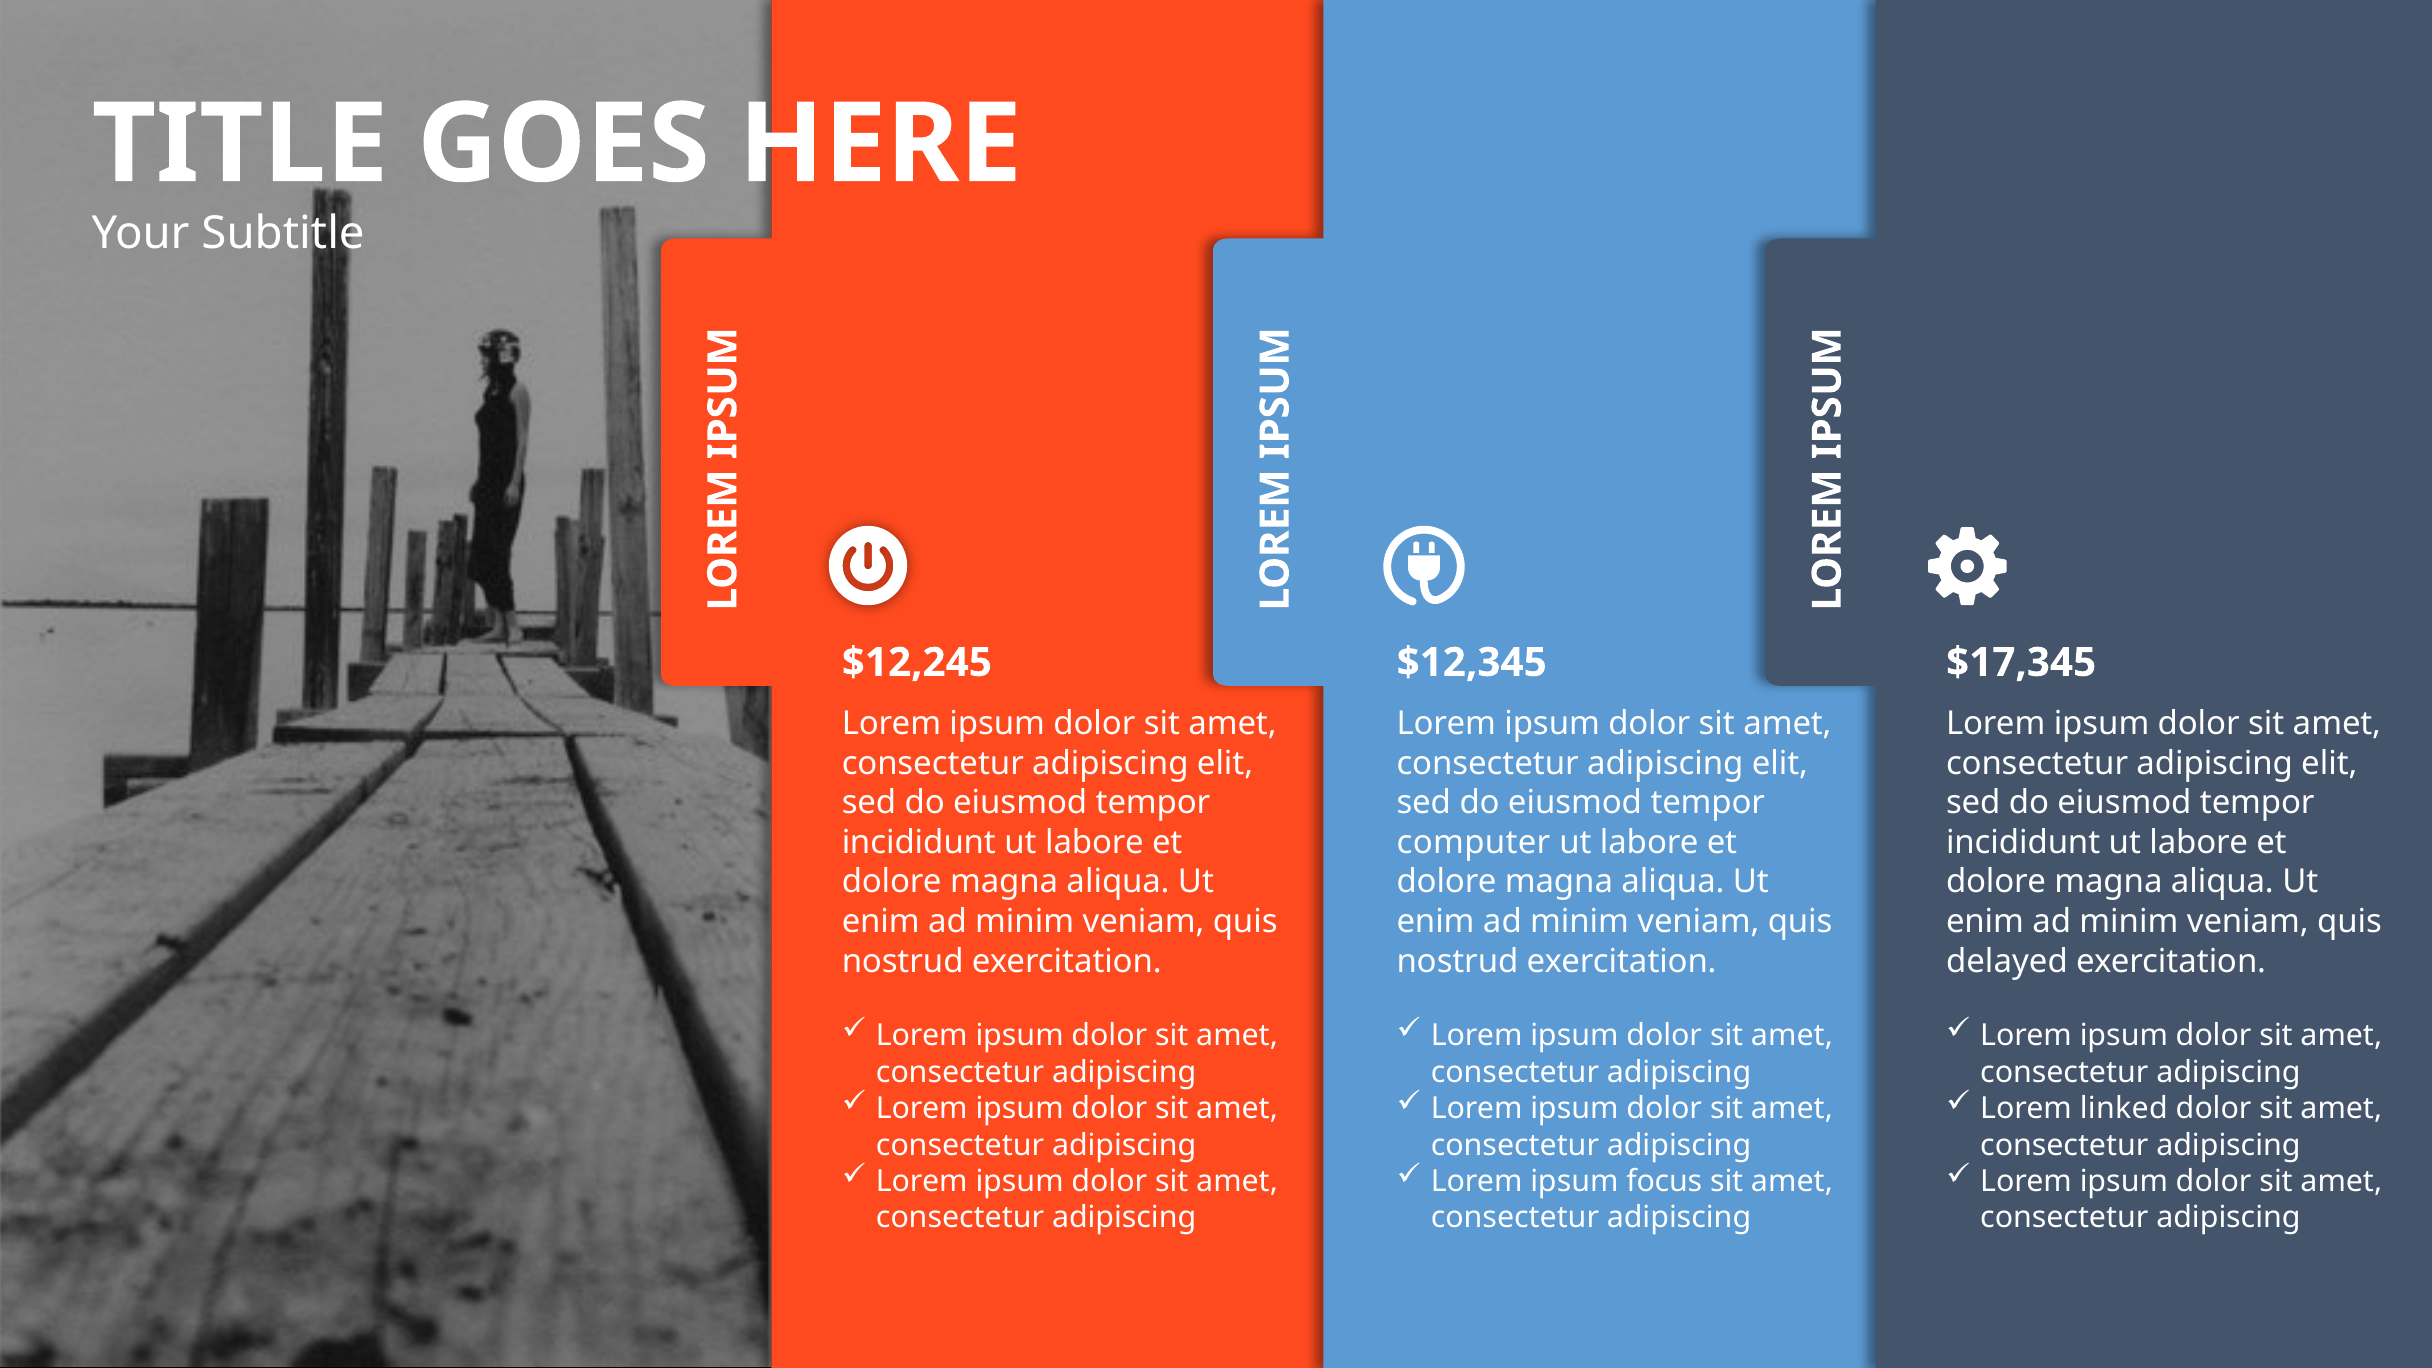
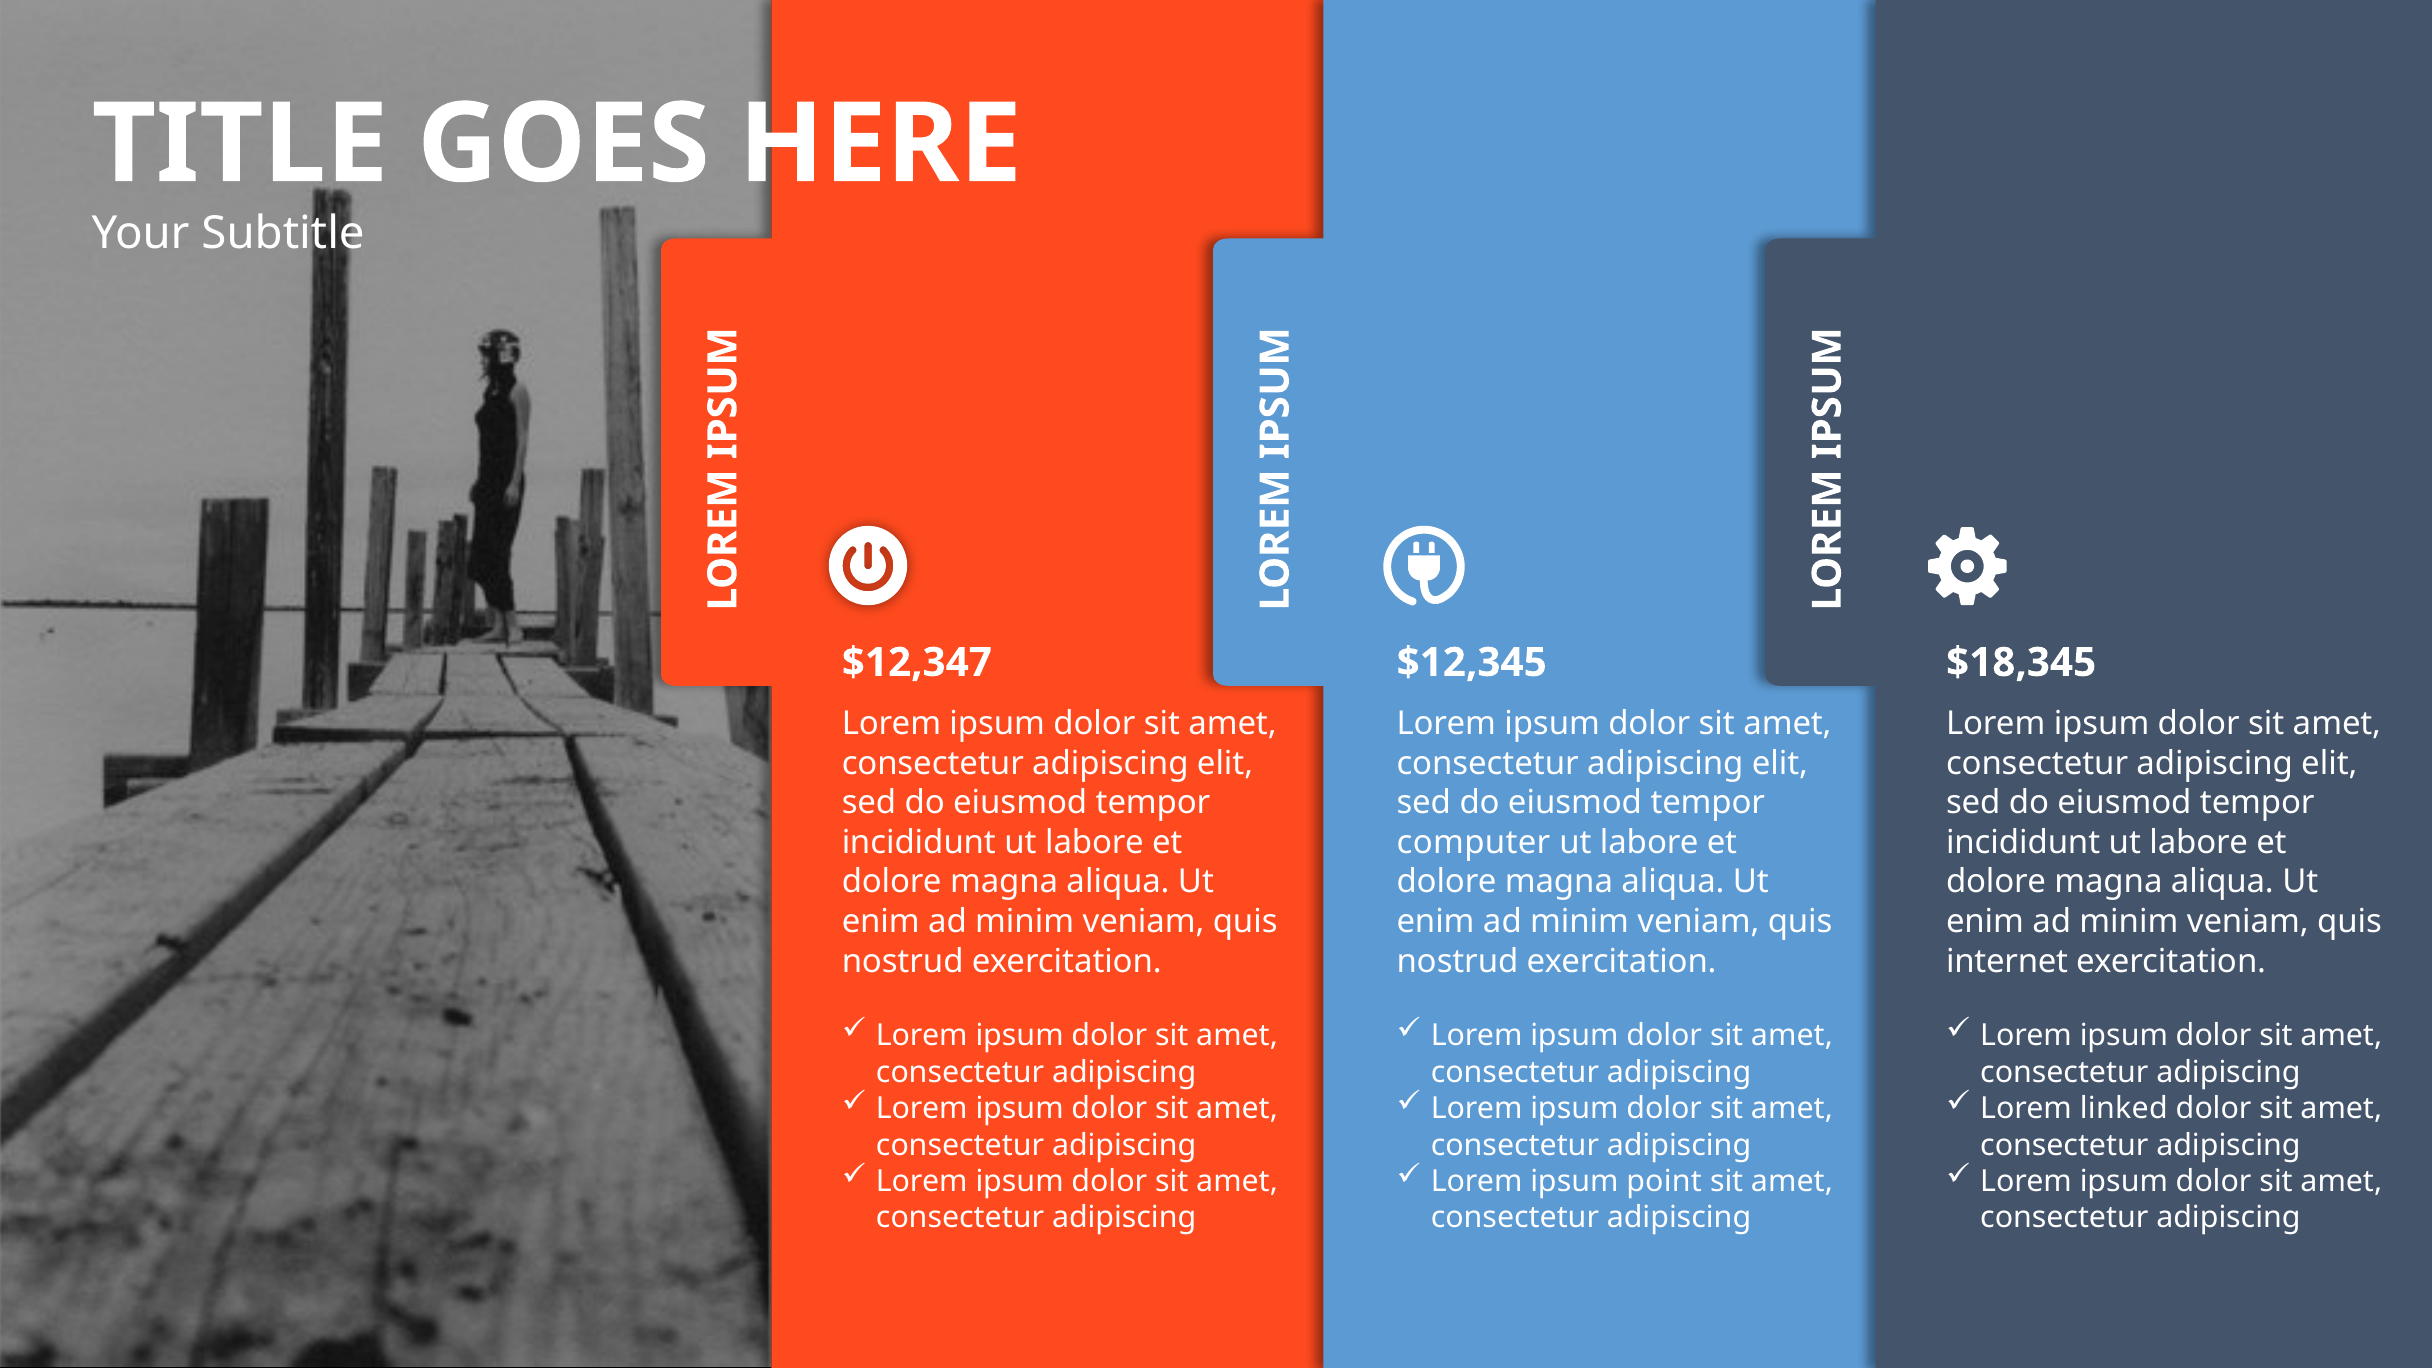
$12,245: $12,245 -> $12,347 (917, 663)
$17,345: $17,345 -> $18,345 (2021, 663)
delayed: delayed -> internet (2007, 961)
focus: focus -> point (1664, 1181)
